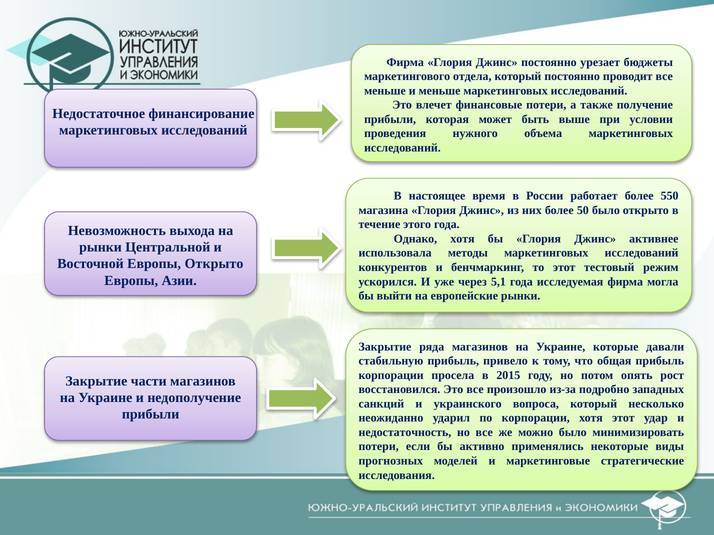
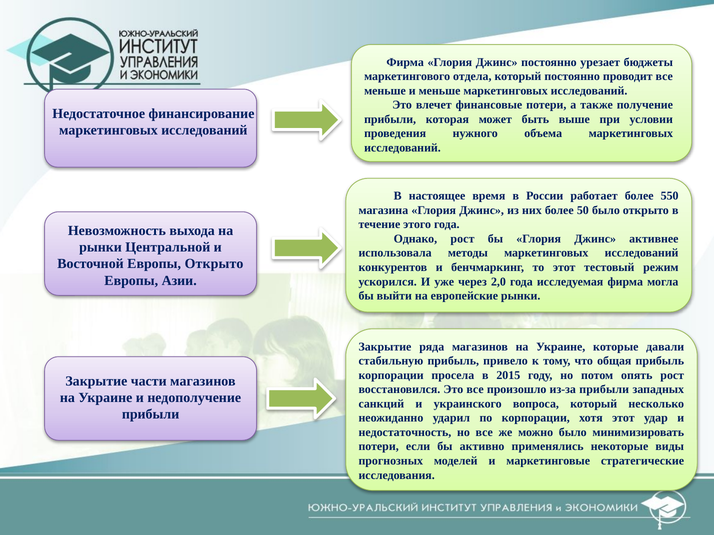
Однако хотя: хотя -> рост (462, 239)
5,1: 5,1 -> 2,0 (498, 282)
из-за подробно: подробно -> прибыли (604, 390)
